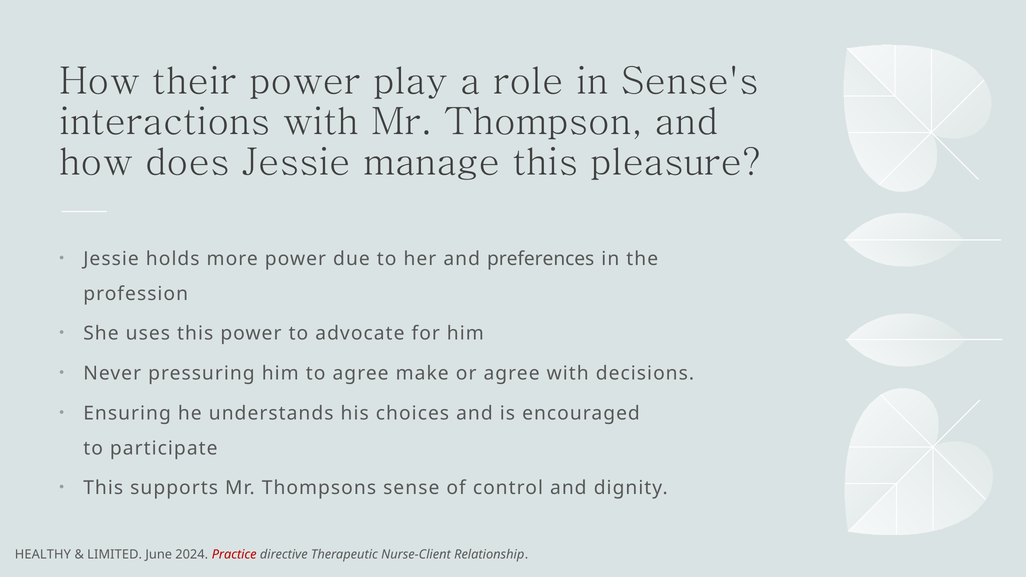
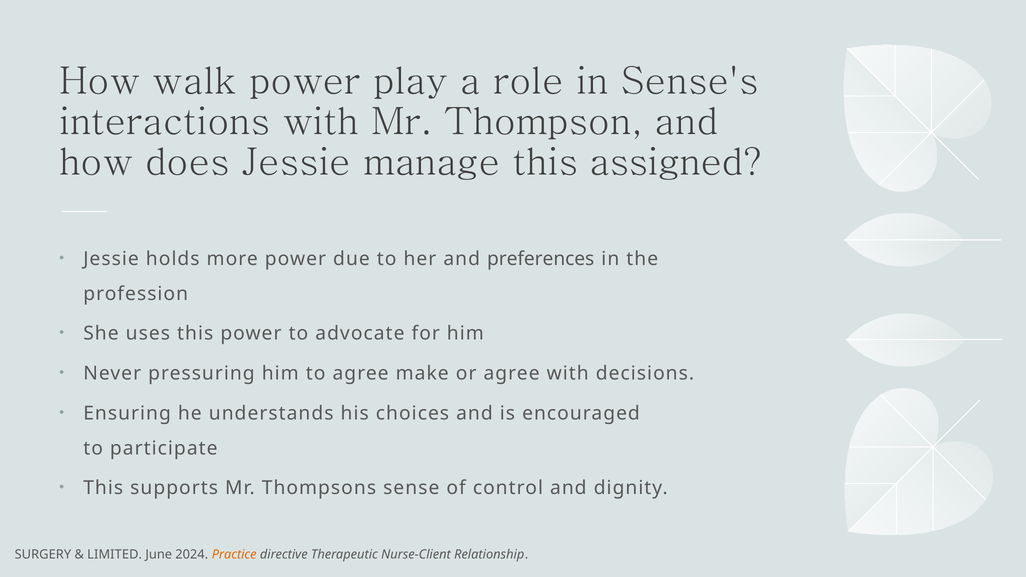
their: their -> walk (194, 82)
pleasure: pleasure -> assigned (676, 162)
HEALTHY: HEALTHY -> SURGERY (43, 555)
Practice colour: red -> orange (234, 555)
